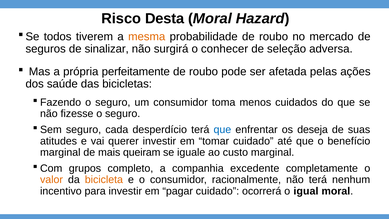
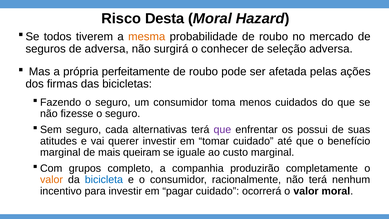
de sinalizar: sinalizar -> adversa (107, 49)
saúde: saúde -> firmas (62, 84)
desperdício: desperdício -> alternativas (160, 130)
que colour: blue -> purple (222, 130)
deseja: deseja -> possui (312, 130)
excedente: excedente -> produzirão (255, 168)
bicicleta colour: orange -> blue (104, 180)
ocorrerá o igual: igual -> valor (306, 191)
